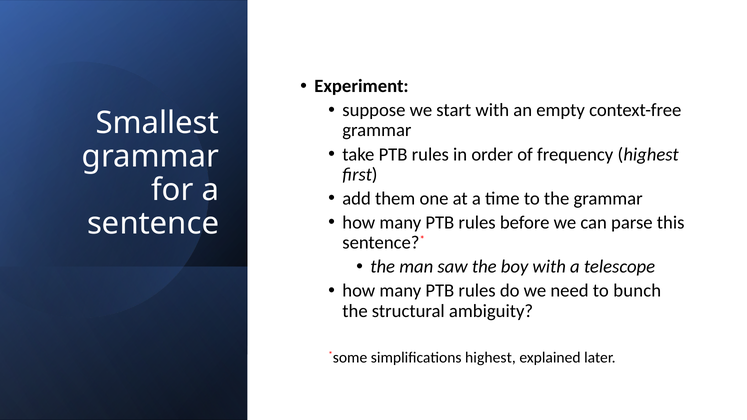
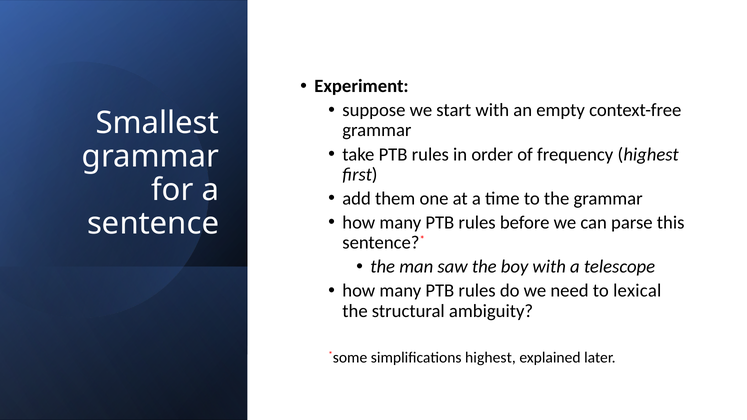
bunch: bunch -> lexical (637, 291)
